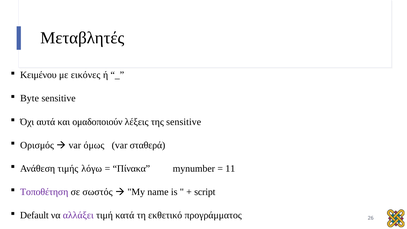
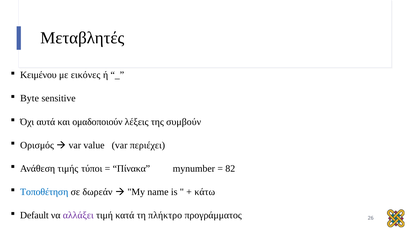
της sensitive: sensitive -> συμβούν (184, 122)
όμως: όμως -> value (94, 145)
σταθερά: σταθερά -> περιέχει (147, 145)
λόγω: λόγω -> τύποι (92, 169)
11: 11 -> 82 (230, 169)
Τοποθέτηση colour: purple -> blue (44, 192)
σωστός: σωστός -> δωρεάν (98, 192)
script: script -> κάτω (205, 192)
εκθετικό: εκθετικό -> πλήκτρο (165, 215)
